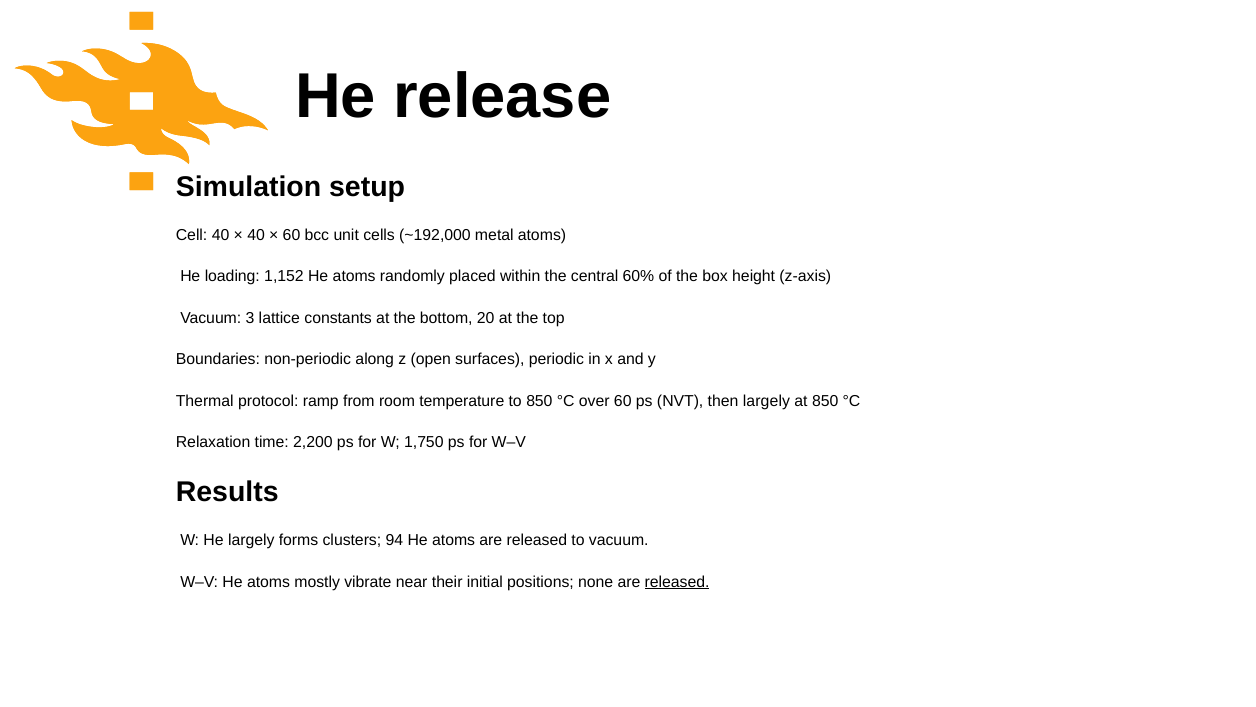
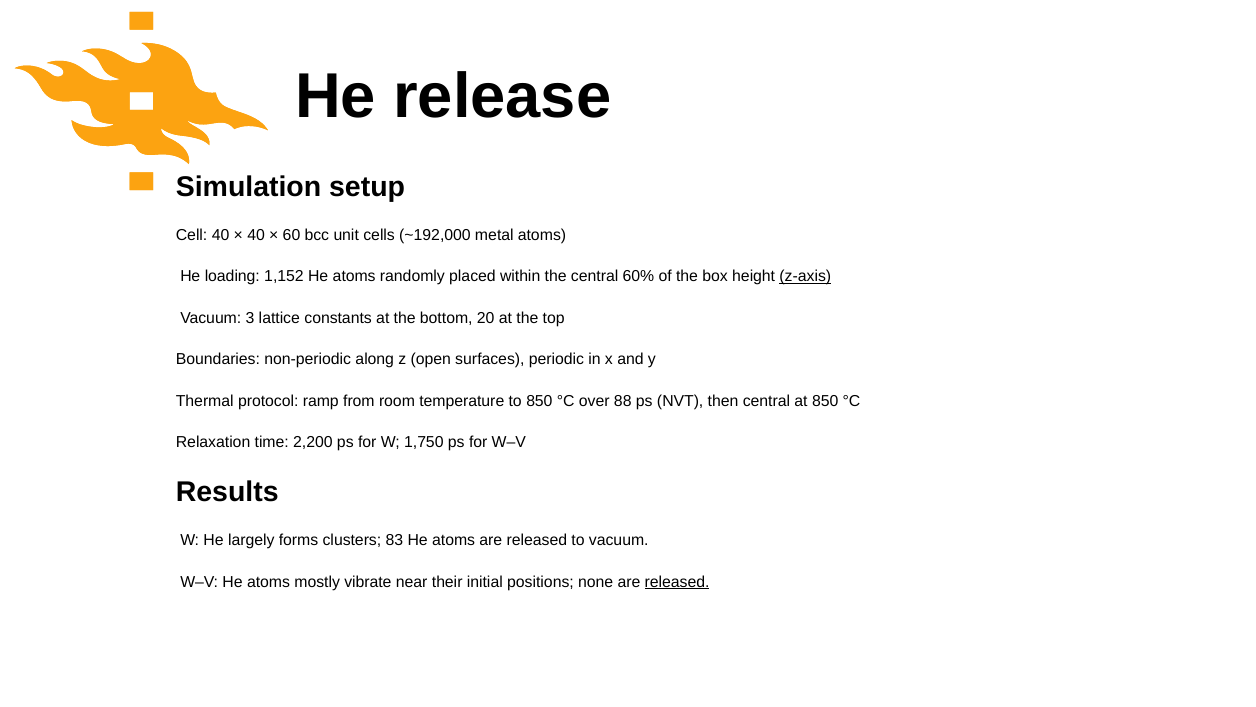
z-axis underline: none -> present (805, 276)
over 60: 60 -> 88 (623, 401)
then largely: largely -> central (766, 401)
94: 94 -> 83 (394, 540)
